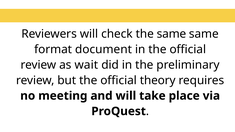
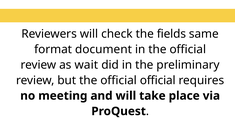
the same: same -> fields (171, 34)
official theory: theory -> official (158, 80)
